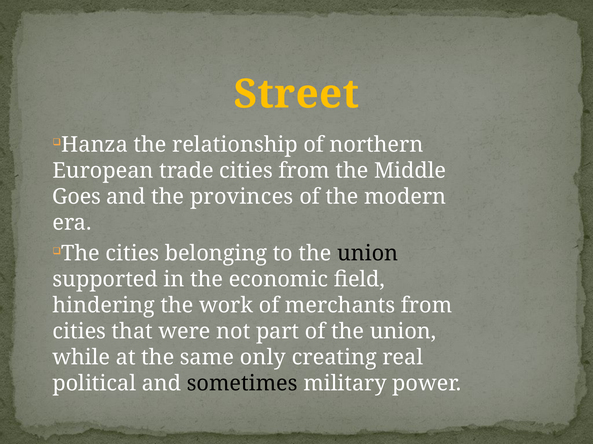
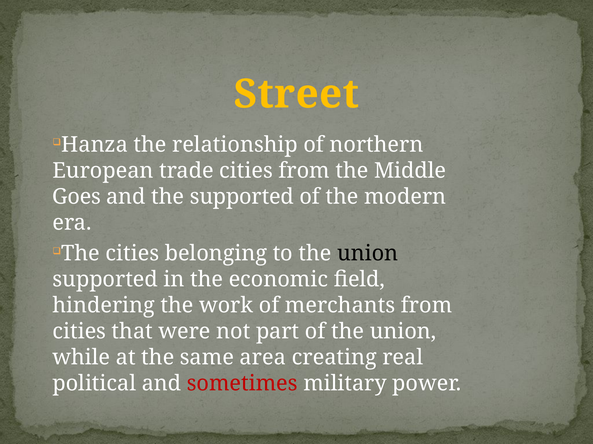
the provinces: provinces -> supported (242, 197)
only: only -> area (263, 358)
sometimes colour: black -> red (242, 384)
